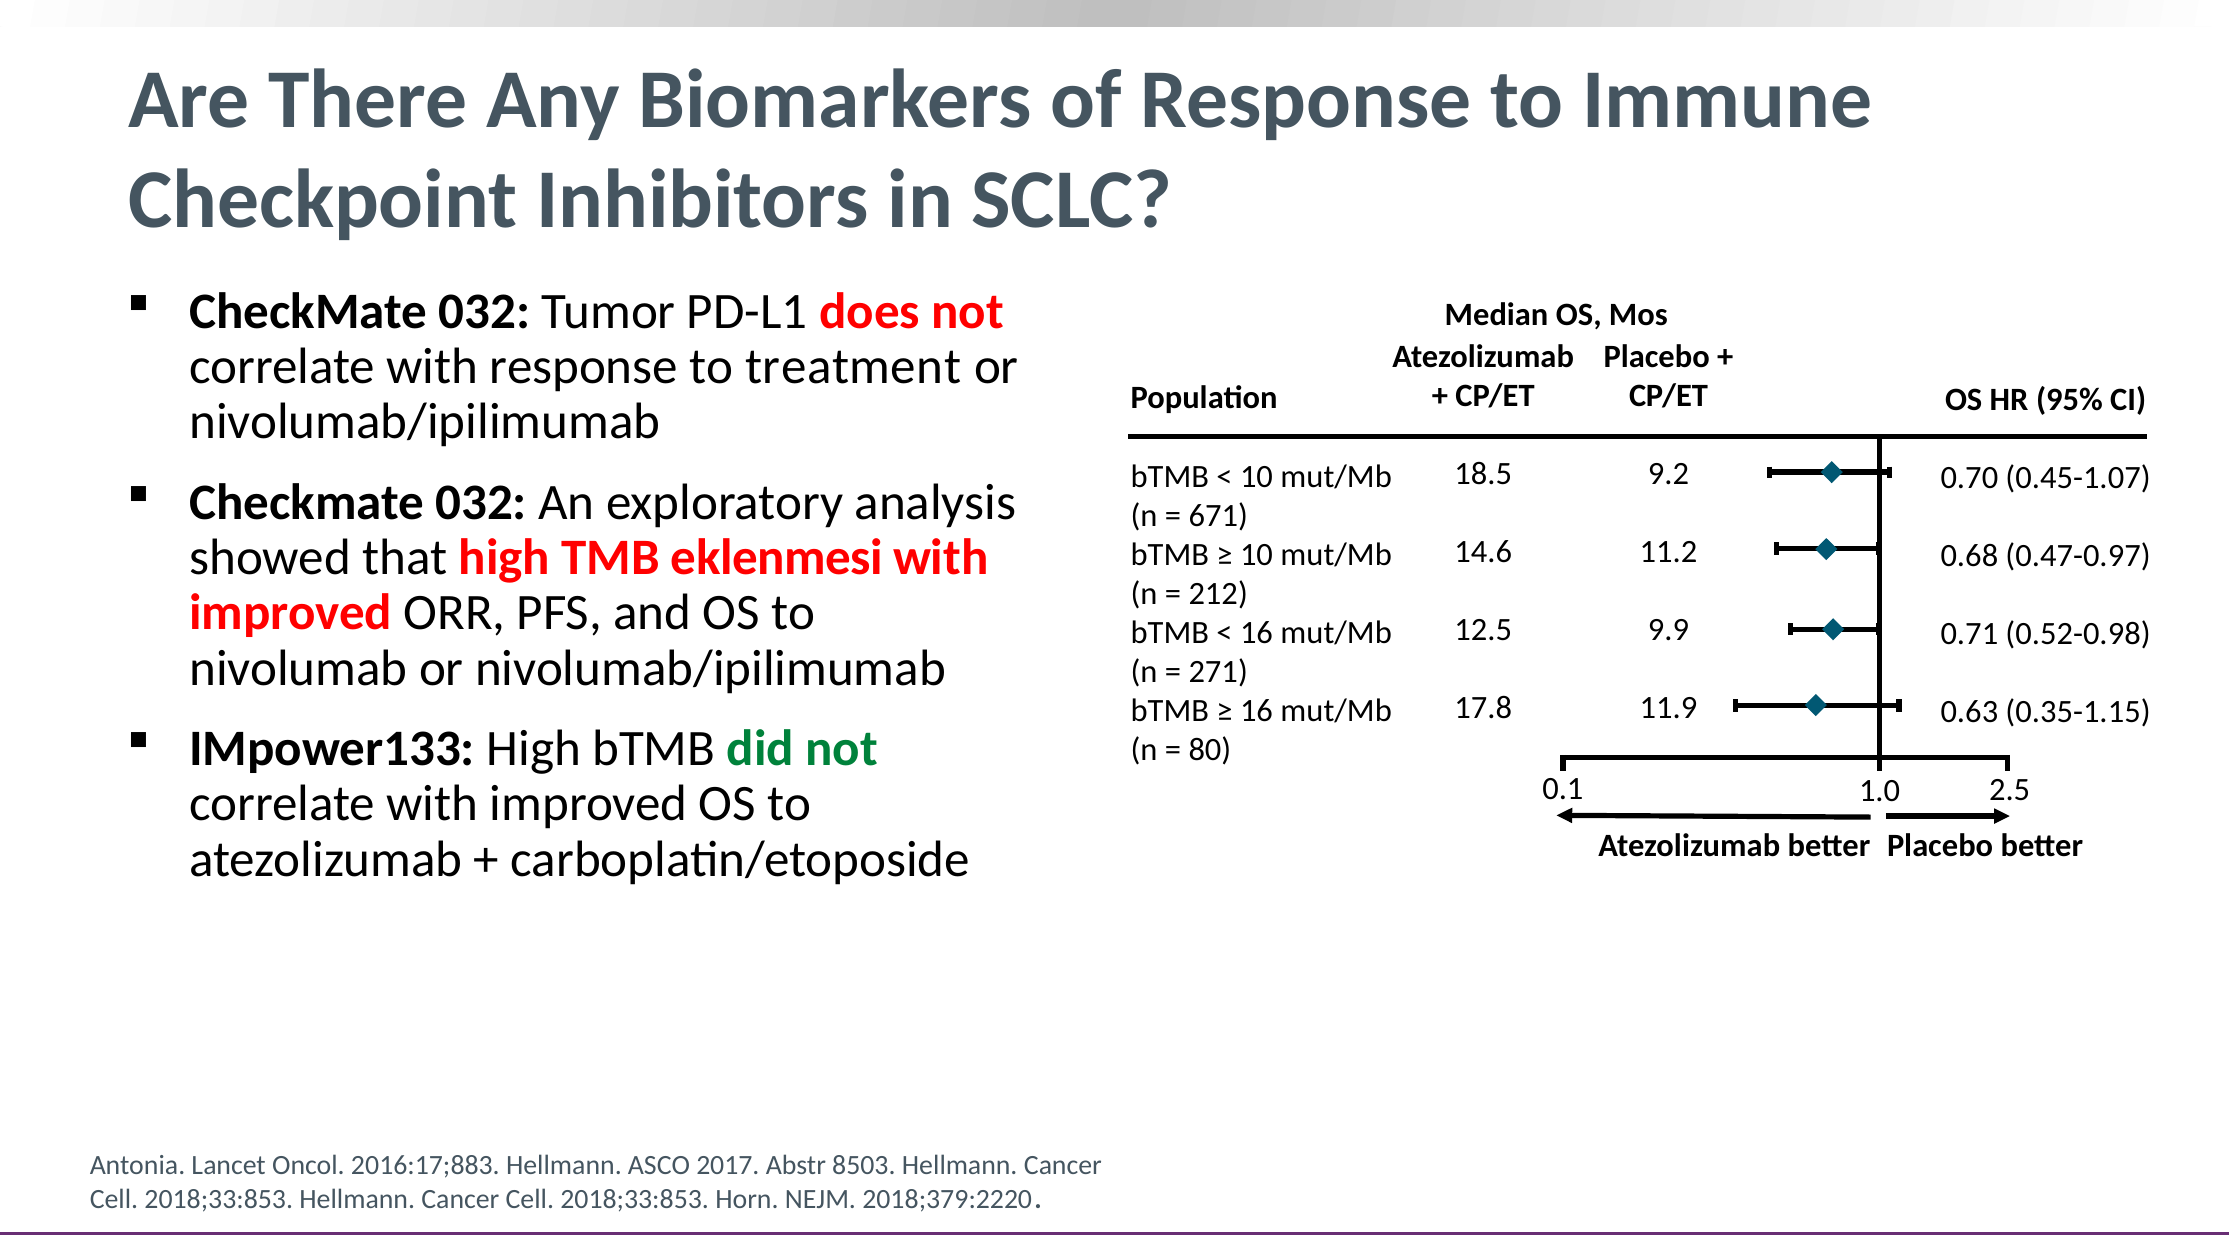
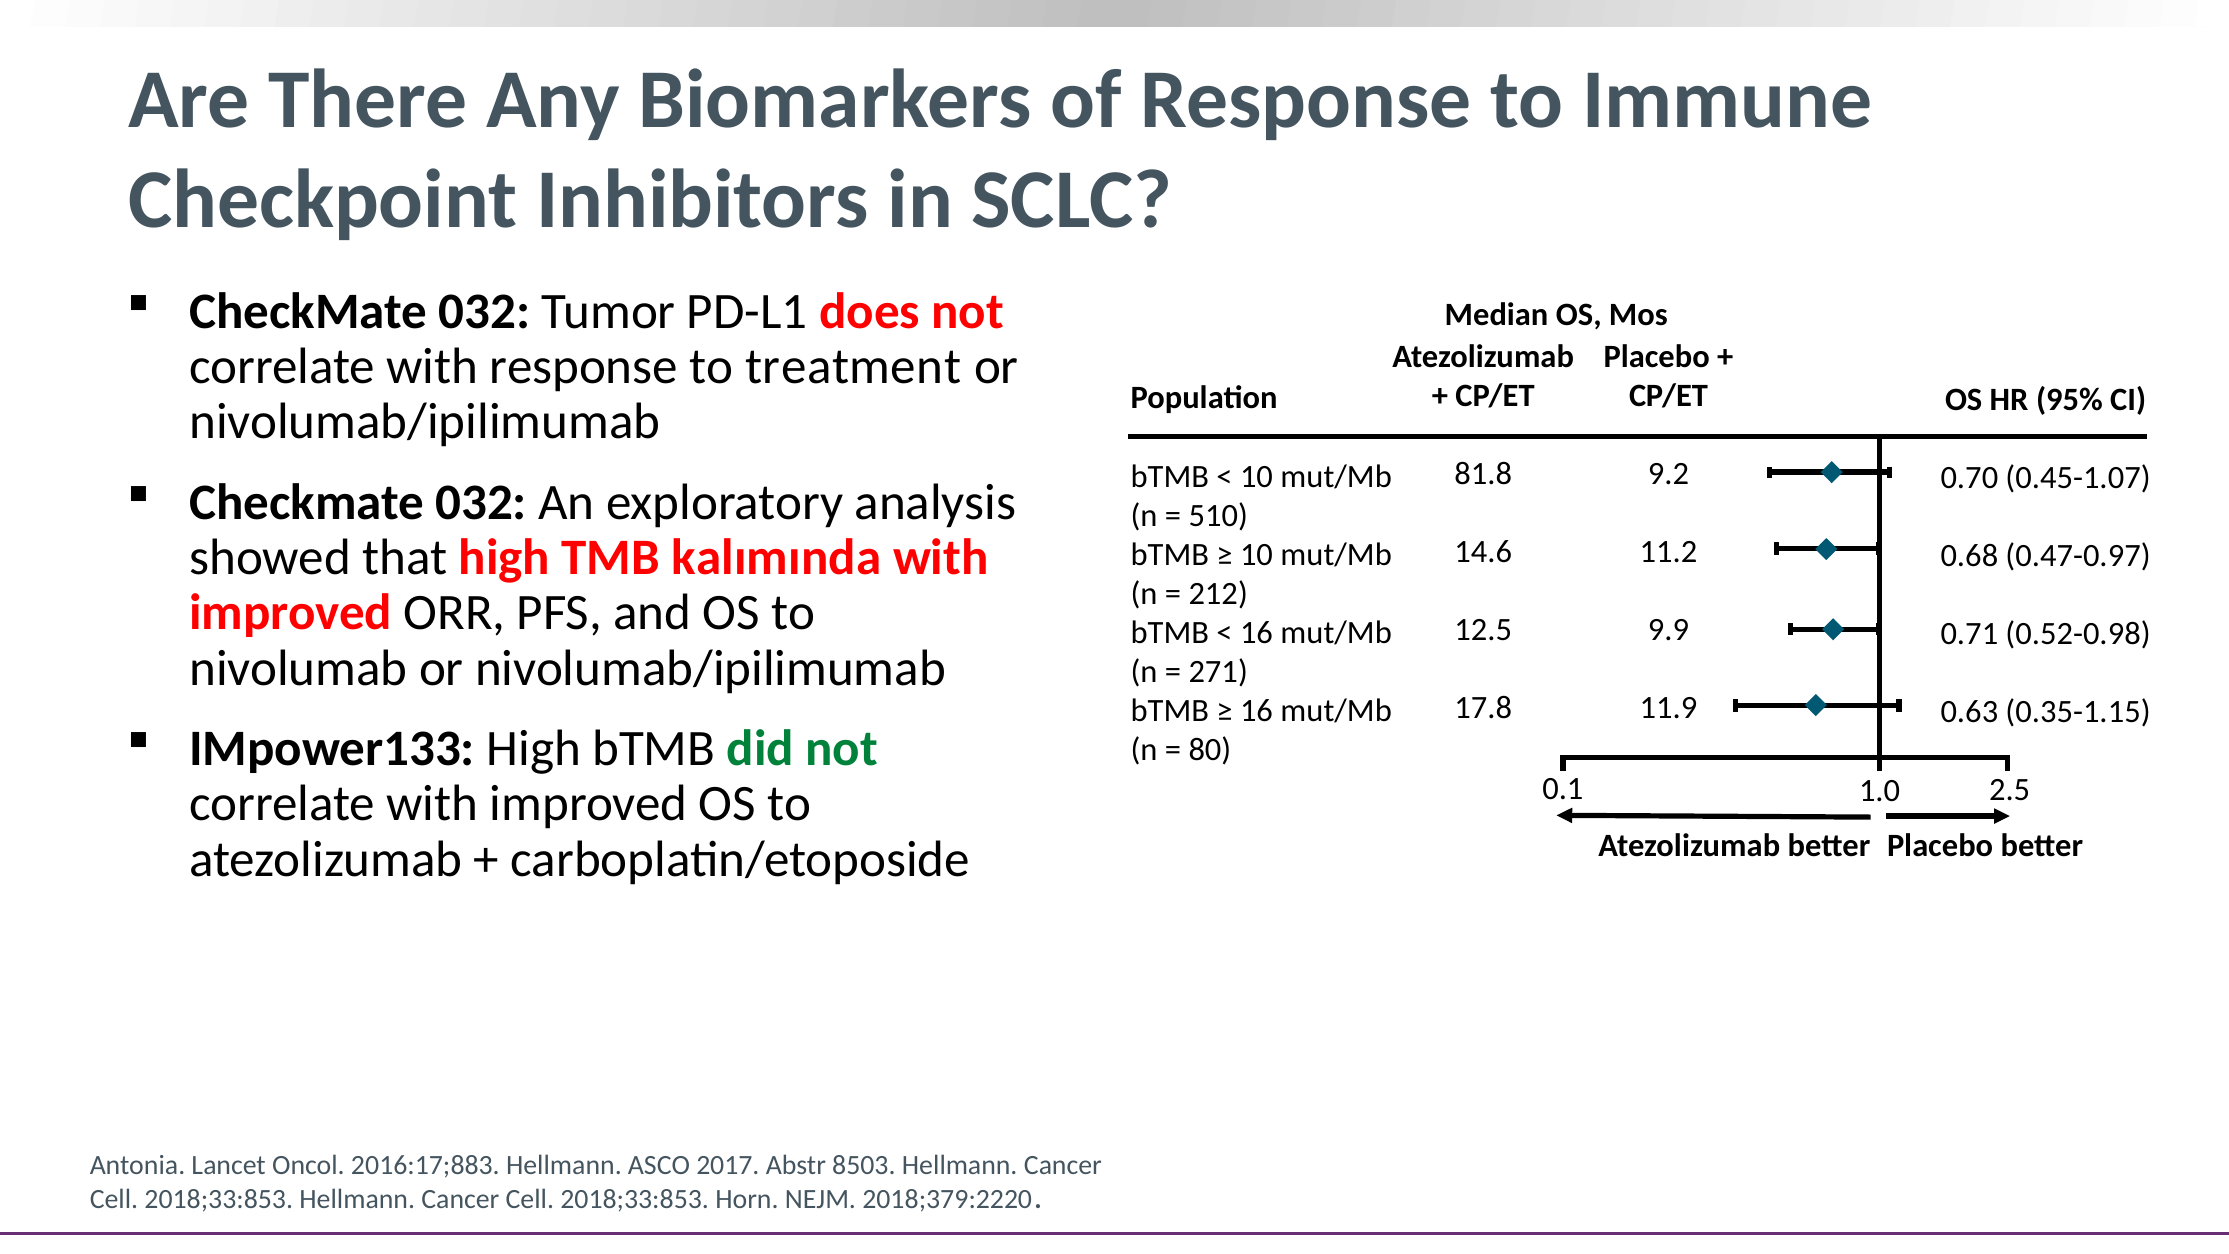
18.5: 18.5 -> 81.8 (1483, 474)
671: 671 -> 510 (1218, 515)
eklenmesi: eklenmesi -> kalımında (776, 558)
